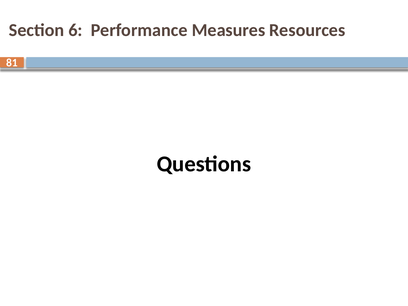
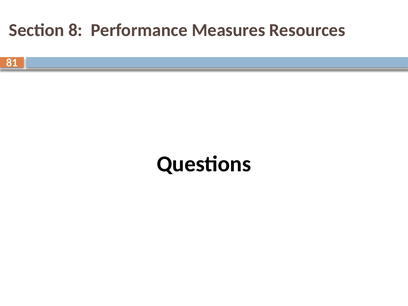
6: 6 -> 8 (76, 30)
